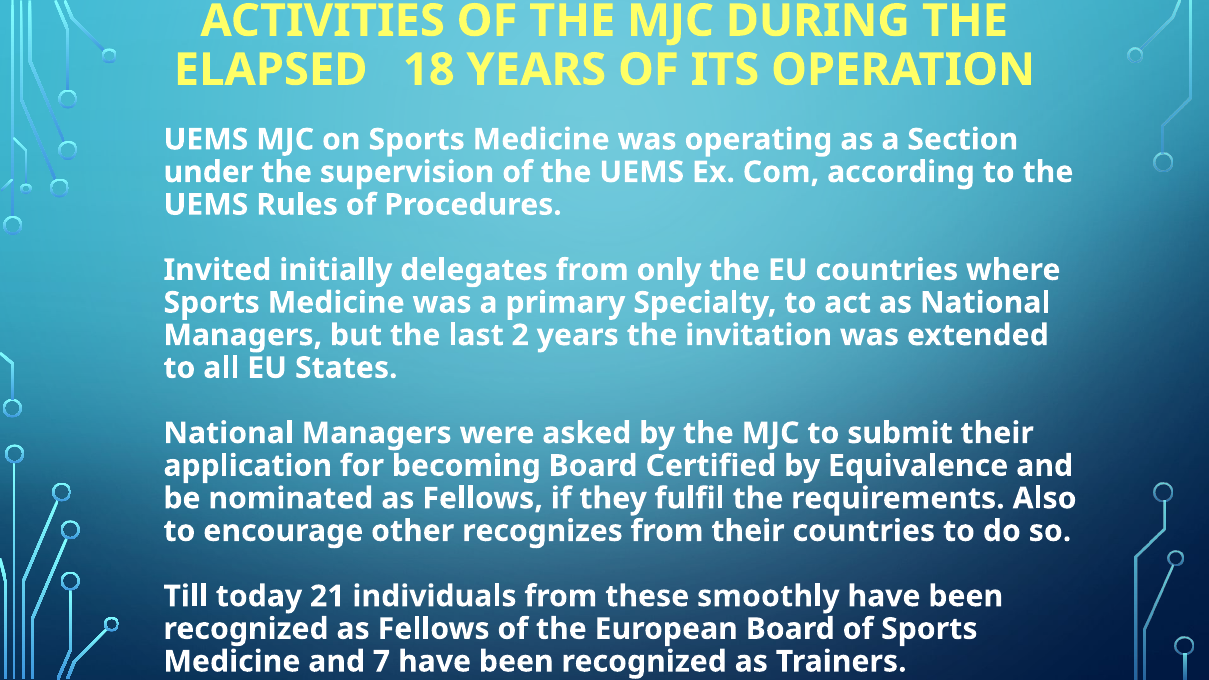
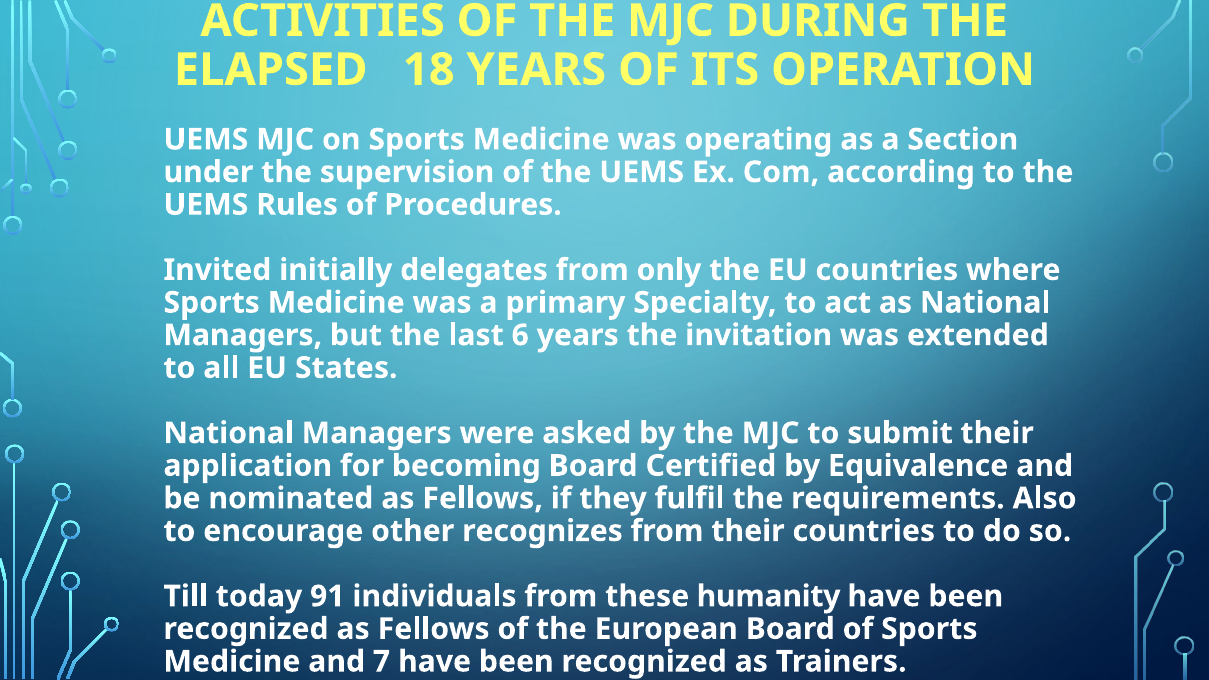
2: 2 -> 6 (520, 335)
21: 21 -> 91 (327, 596)
smoothly: smoothly -> humanity (769, 596)
